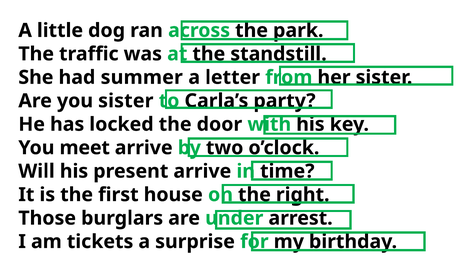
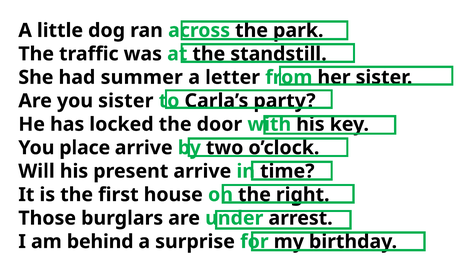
meet: meet -> place (85, 148)
tickets: tickets -> behind (100, 242)
